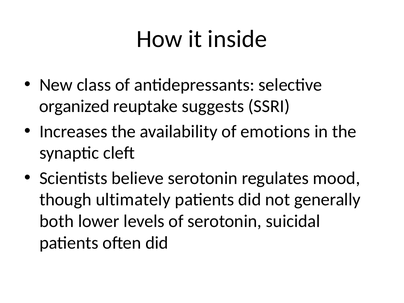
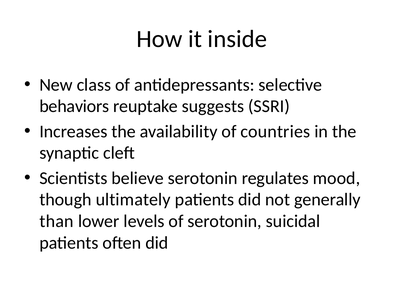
organized: organized -> behaviors (74, 106)
emotions: emotions -> countries (275, 131)
both: both -> than (57, 221)
